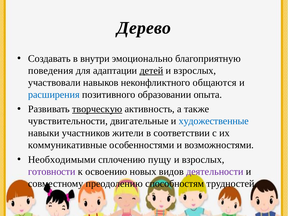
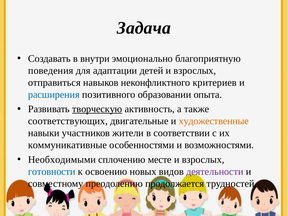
Дерево: Дерево -> Задача (144, 28)
детей underline: present -> none (151, 71)
участвовали: участвовали -> отправиться (54, 83)
общаются: общаются -> критериев (215, 83)
чувствительности: чувствительности -> соответствующих (68, 121)
художественные colour: blue -> orange (214, 121)
пущу: пущу -> месте (160, 160)
готовности colour: purple -> blue (52, 172)
способностям: способностям -> продолжается (175, 184)
